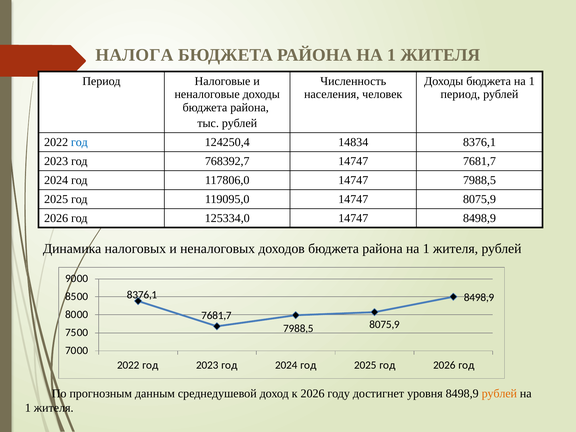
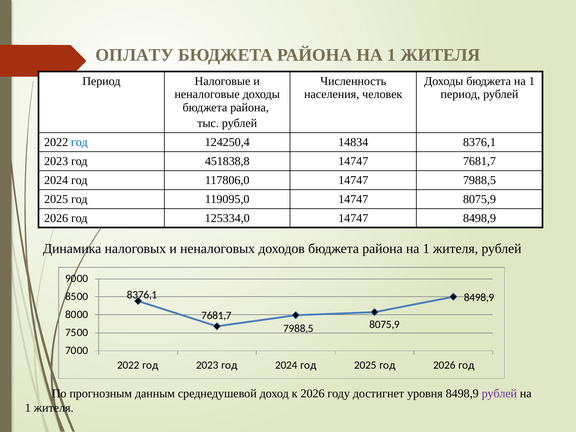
НАЛОГА: НАЛОГА -> ОПЛАТУ (135, 55)
768392,7: 768392,7 -> 451838,8 (227, 161)
рублей colour: orange -> purple (499, 394)
